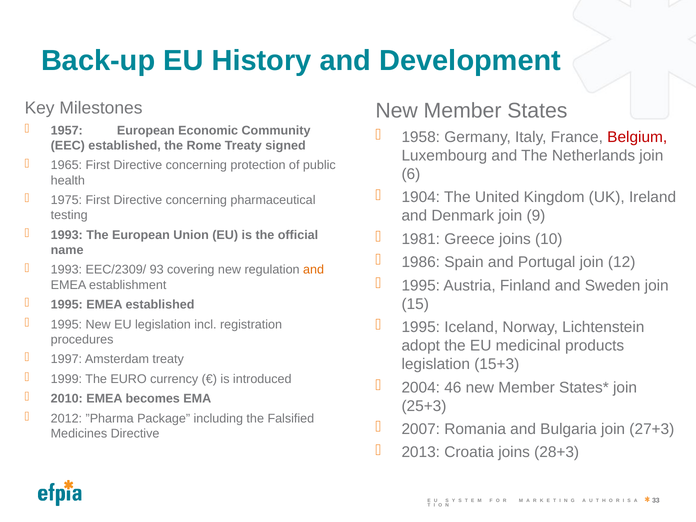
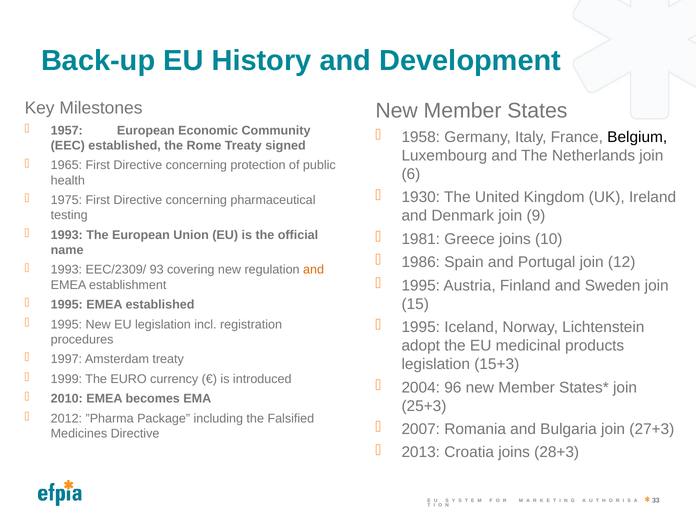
Belgium colour: red -> black (637, 137)
1904: 1904 -> 1930 (421, 197)
46: 46 -> 96 (453, 387)
